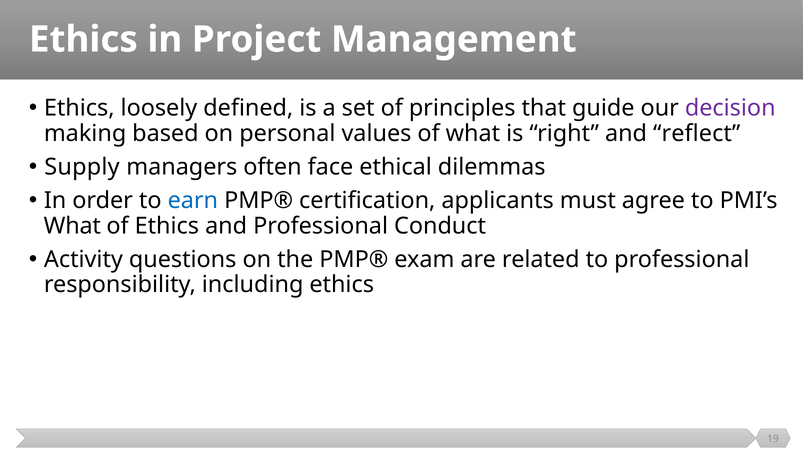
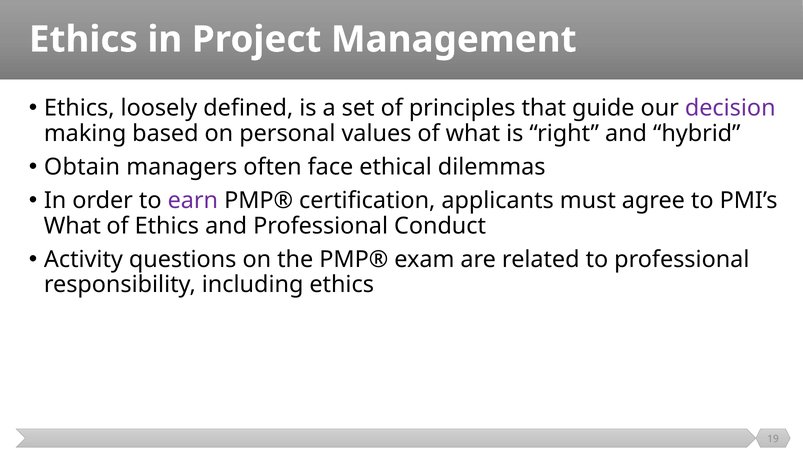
reflect: reflect -> hybrid (697, 133)
Supply: Supply -> Obtain (82, 167)
earn colour: blue -> purple (193, 201)
